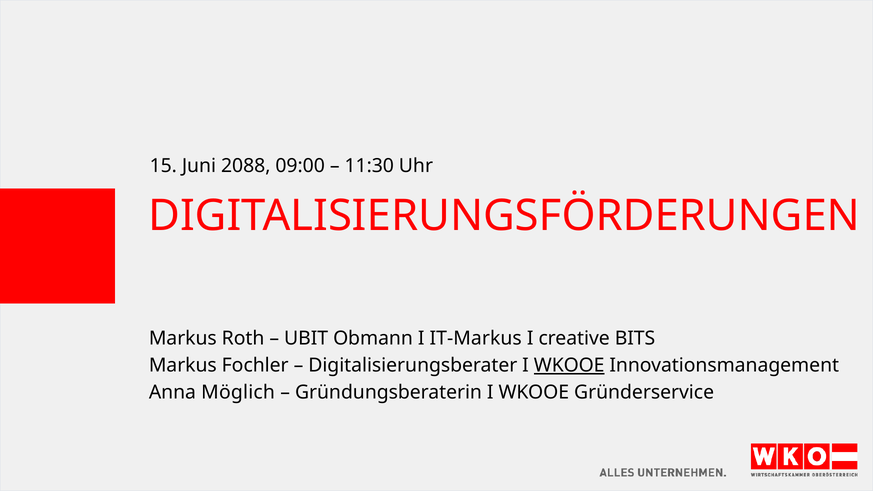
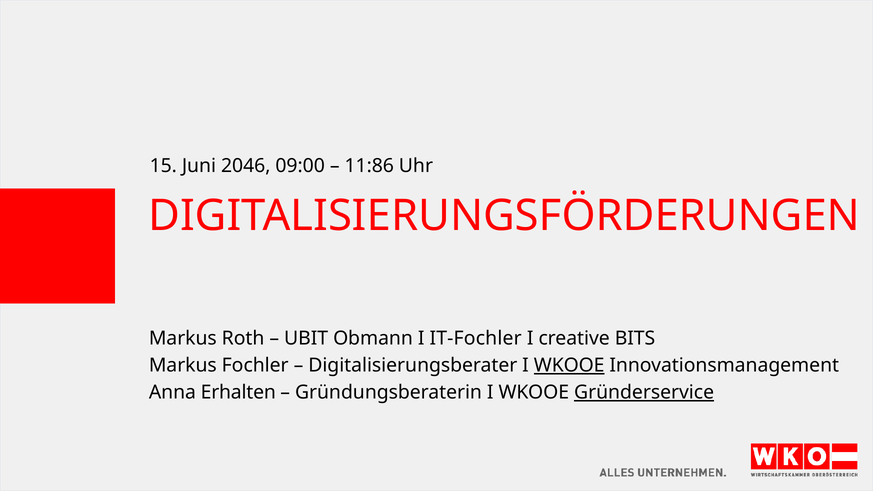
2088: 2088 -> 2046 (246, 166)
11:30: 11:30 -> 11:86 (369, 166)
IT-Markus: IT-Markus -> IT-Fochler (476, 339)
Möglich: Möglich -> Erhalten (238, 392)
Gründerservice underline: none -> present (644, 392)
